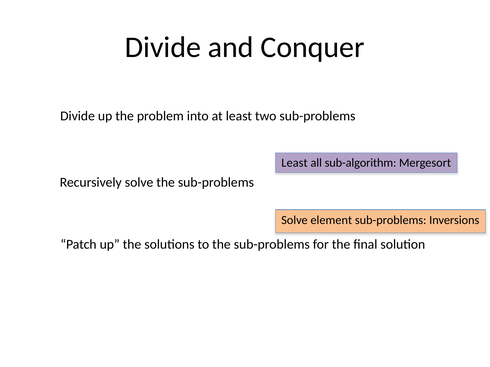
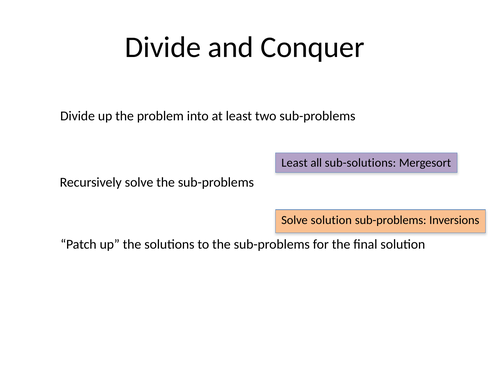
sub-algorithm: sub-algorithm -> sub-solutions (360, 163)
Solve element: element -> solution (331, 221)
